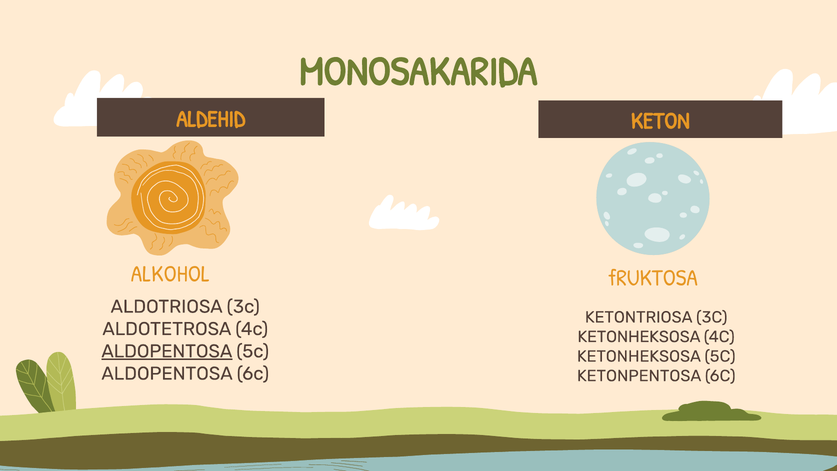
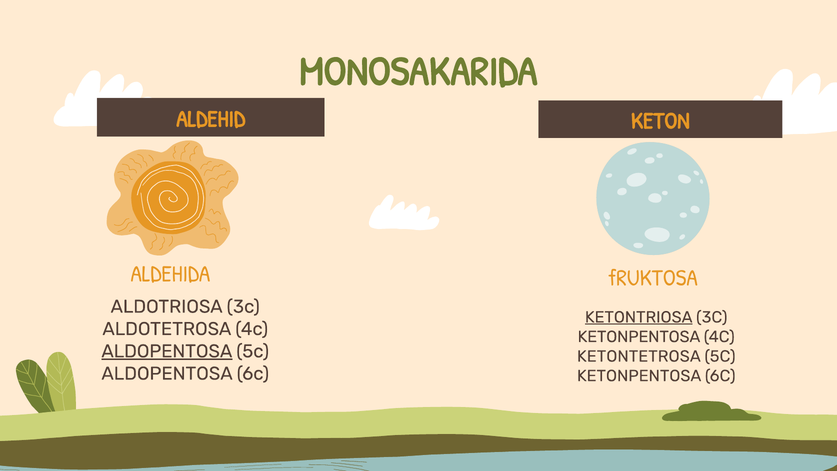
ALKOHOL: ALKOHOL -> ALDEHIDA (170, 274)
KETONTRIOSA underline: none -> present (639, 317)
KETONHEKSOSA: KETONHEKSOSA -> KETONPENTOSA (639, 337)
KETONHEKSOSA: KETONHEKSOSA -> KETONTETROSA (639, 356)
